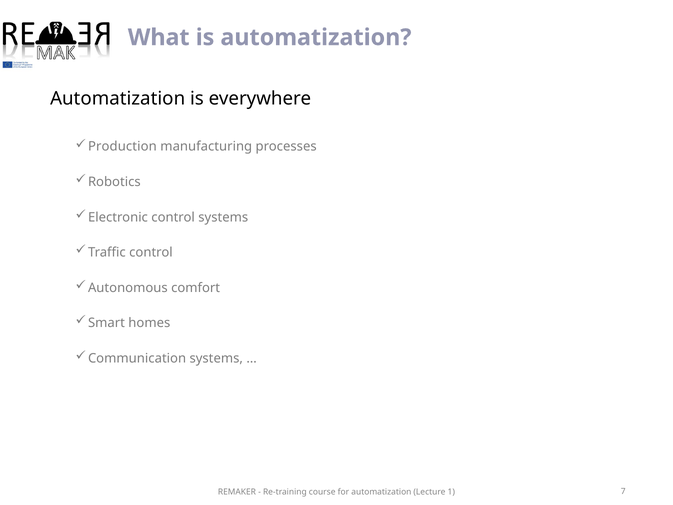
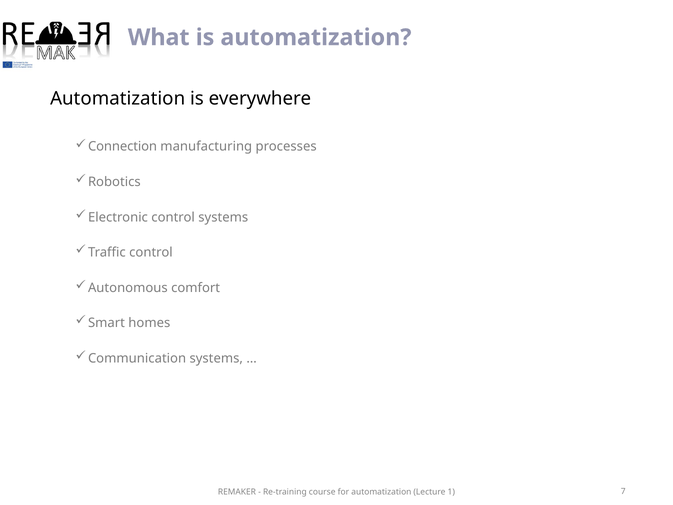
Production: Production -> Connection (123, 147)
